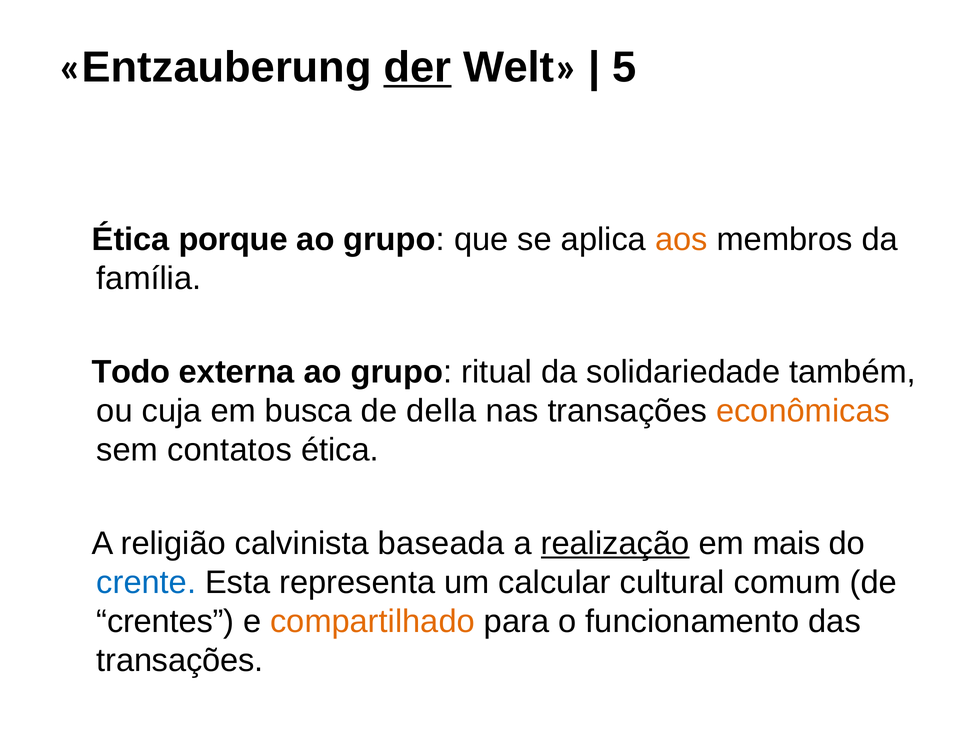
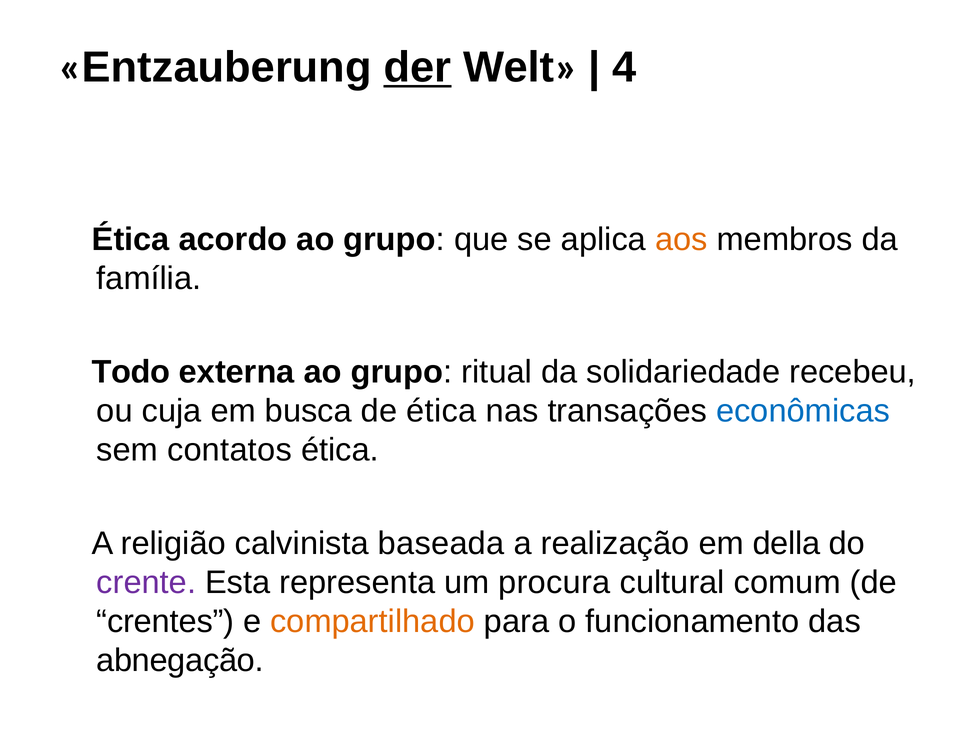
5: 5 -> 4 (624, 67)
porque: porque -> acordo (233, 239)
também: também -> recebeu (853, 372)
de della: della -> ética (441, 411)
econômicas colour: orange -> blue (803, 411)
realização underline: present -> none (615, 544)
mais: mais -> della (786, 544)
crente colour: blue -> purple (146, 583)
calcular: calcular -> procura (554, 583)
transações: transações -> abnegação (180, 661)
